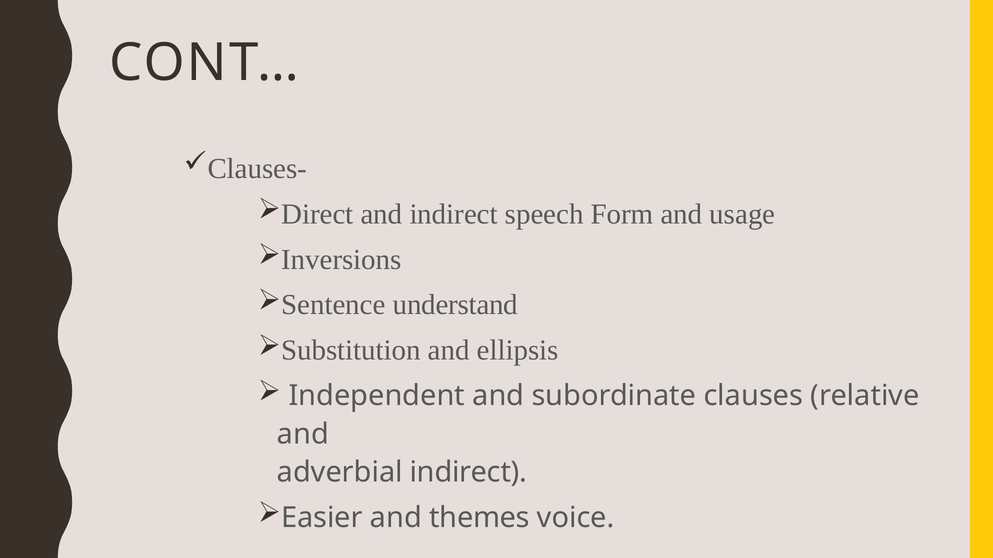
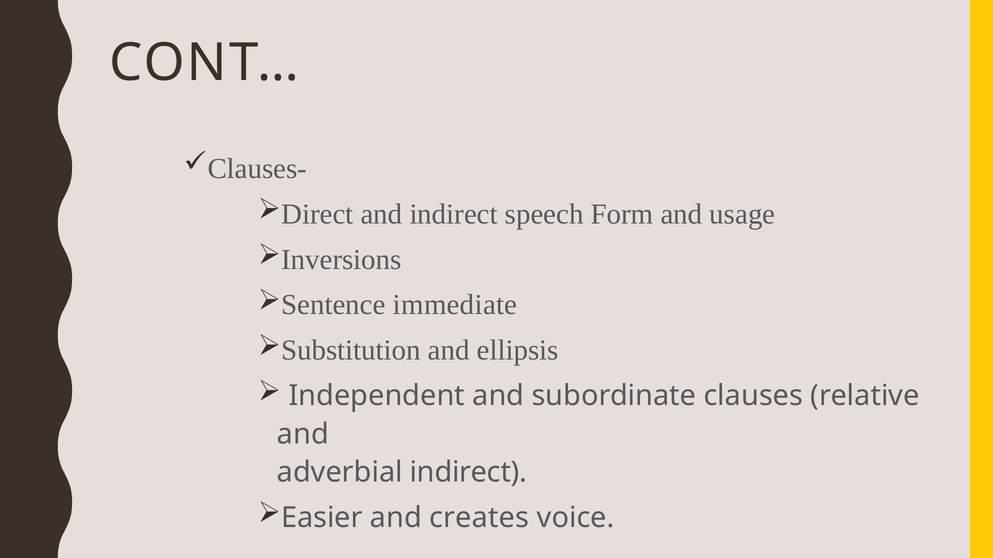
understand: understand -> immediate (455, 305)
themes: themes -> creates (479, 518)
